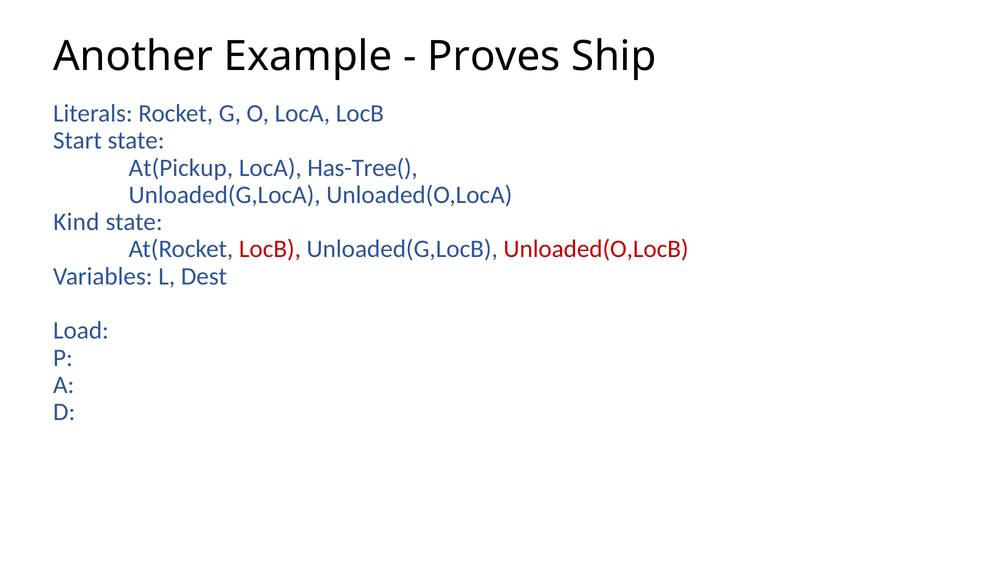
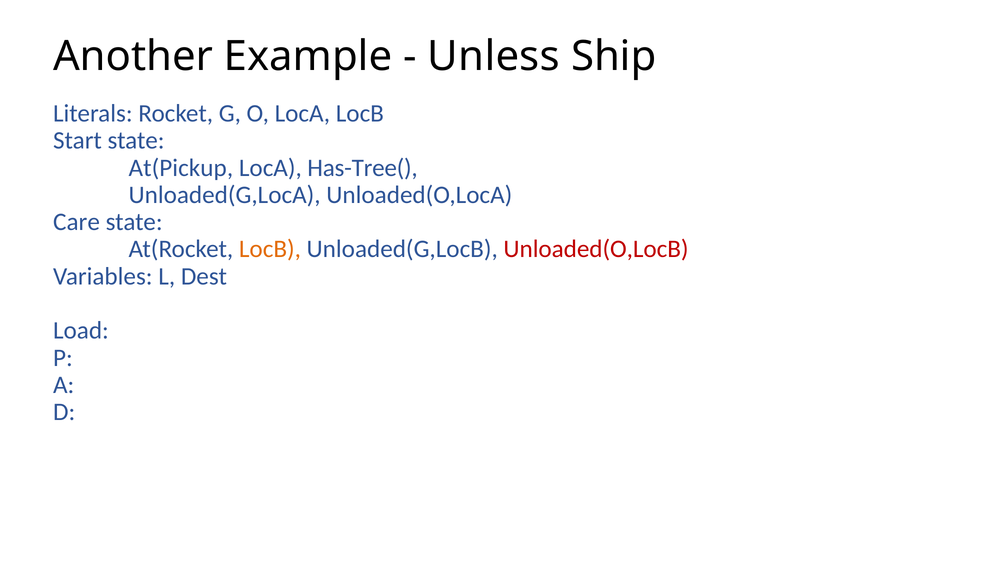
Proves: Proves -> Unless (494, 56)
Kind: Kind -> Care (76, 222)
LocB colour: red -> orange (270, 249)
